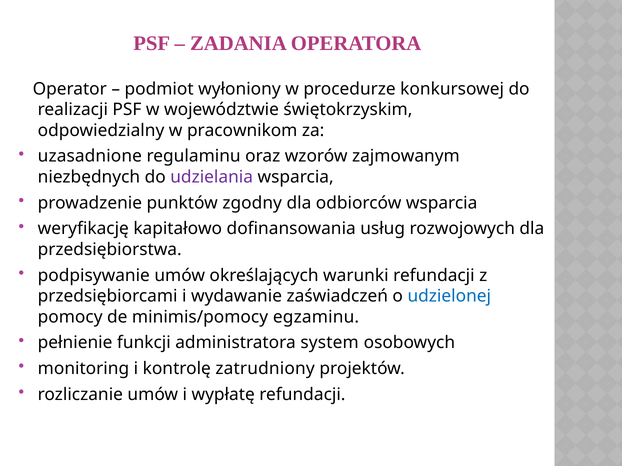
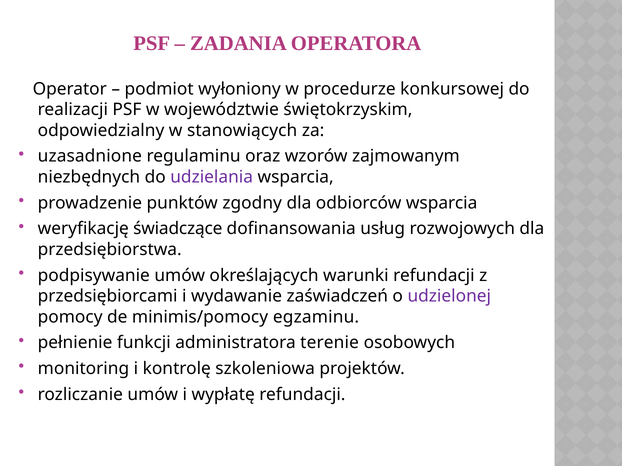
pracownikom: pracownikom -> stanowiących (242, 130)
kapitałowo: kapitałowo -> świadczące (178, 229)
udzielonej colour: blue -> purple (449, 296)
system: system -> terenie (330, 343)
zatrudniony: zatrudniony -> szkoleniowa (265, 369)
